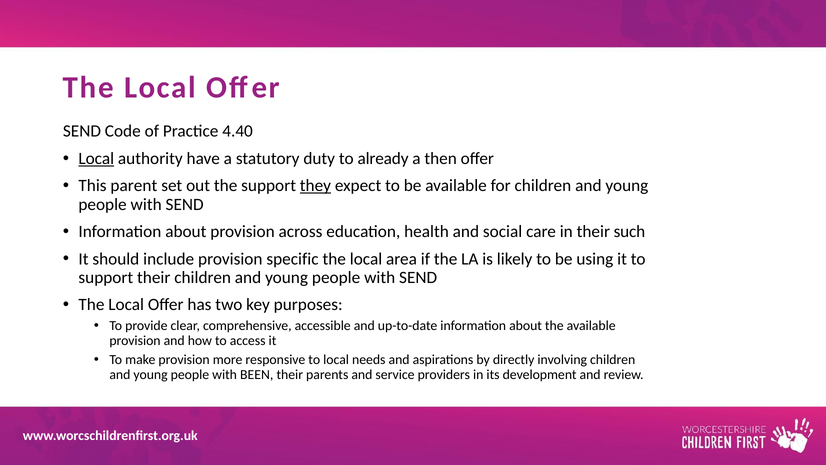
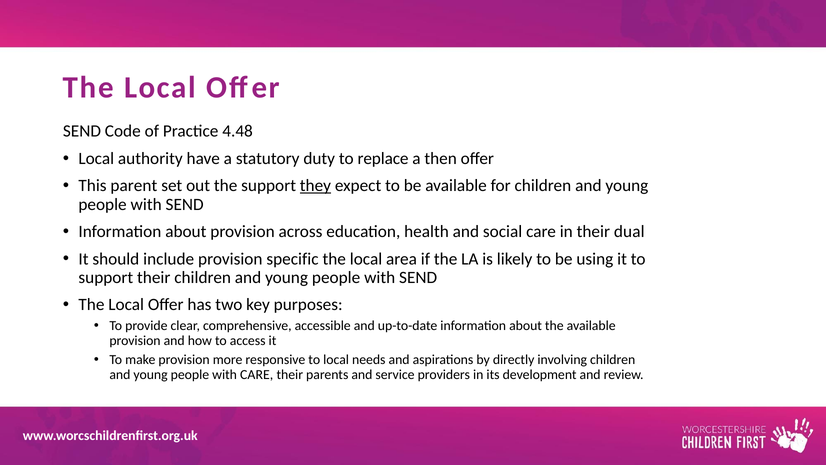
4.40: 4.40 -> 4.48 (238, 131)
Local underline: present -> none (96, 158)
already: already -> replace (383, 158)
such: such -> dual (629, 231)
with BEEN: BEEN -> CARE (257, 374)
